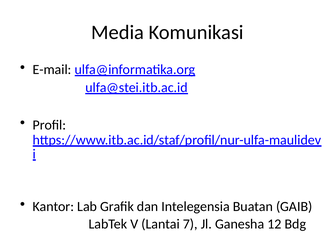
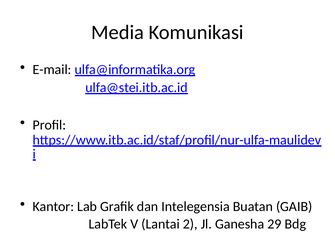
7: 7 -> 2 (190, 224)
12: 12 -> 29 (274, 224)
